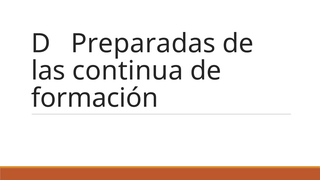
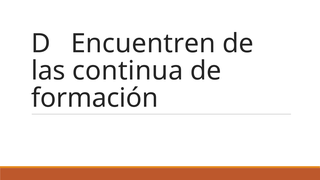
Preparadas: Preparadas -> Encuentren (143, 44)
